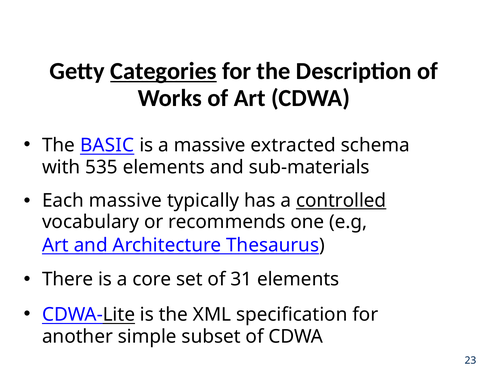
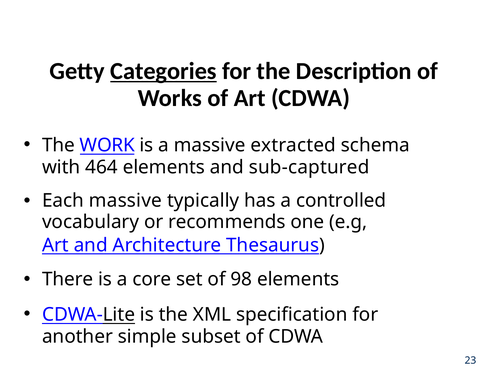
BASIC: BASIC -> WORK (107, 145)
535: 535 -> 464 (102, 167)
sub-materials: sub-materials -> sub-captured (309, 167)
controlled underline: present -> none (341, 201)
31: 31 -> 98 (241, 279)
